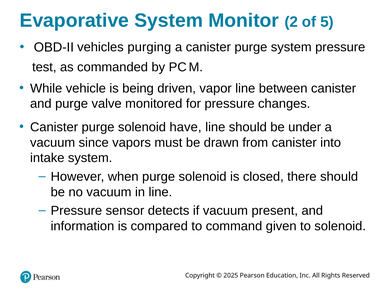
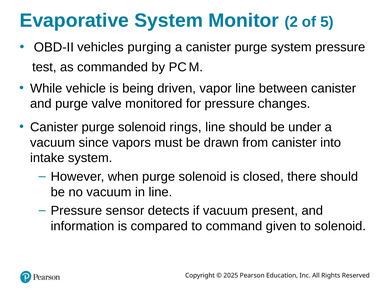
have: have -> rings (186, 127)
